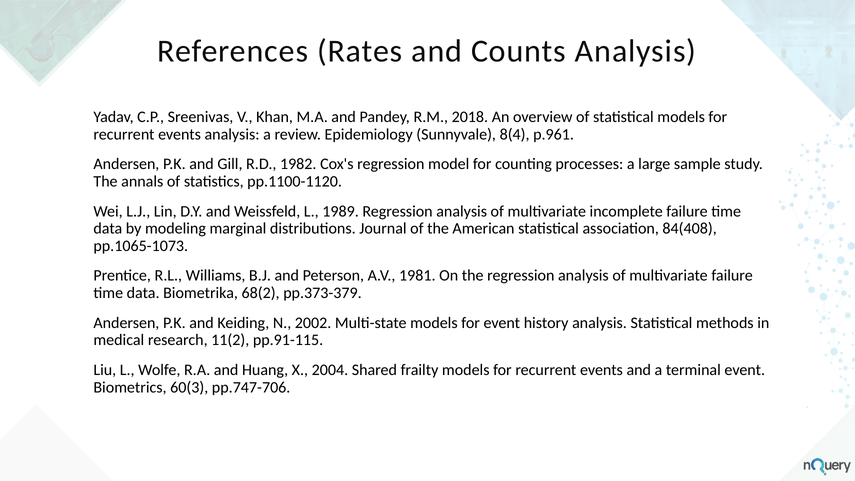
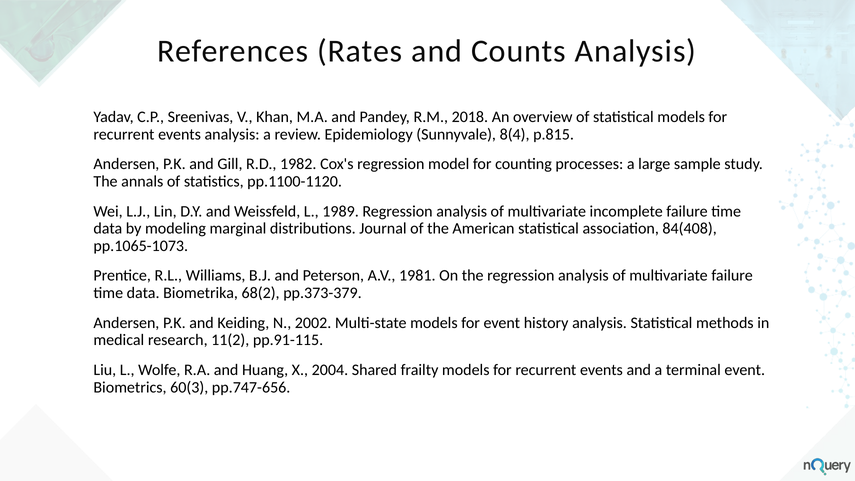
p.961: p.961 -> p.815 (554, 134)
pp.747-706: pp.747-706 -> pp.747-656 (251, 387)
